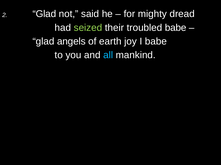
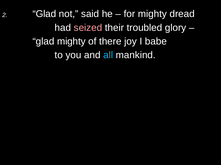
seized colour: light green -> pink (88, 28)
troubled babe: babe -> glory (176, 28)
glad angels: angels -> mighty (71, 41)
earth: earth -> there (110, 41)
